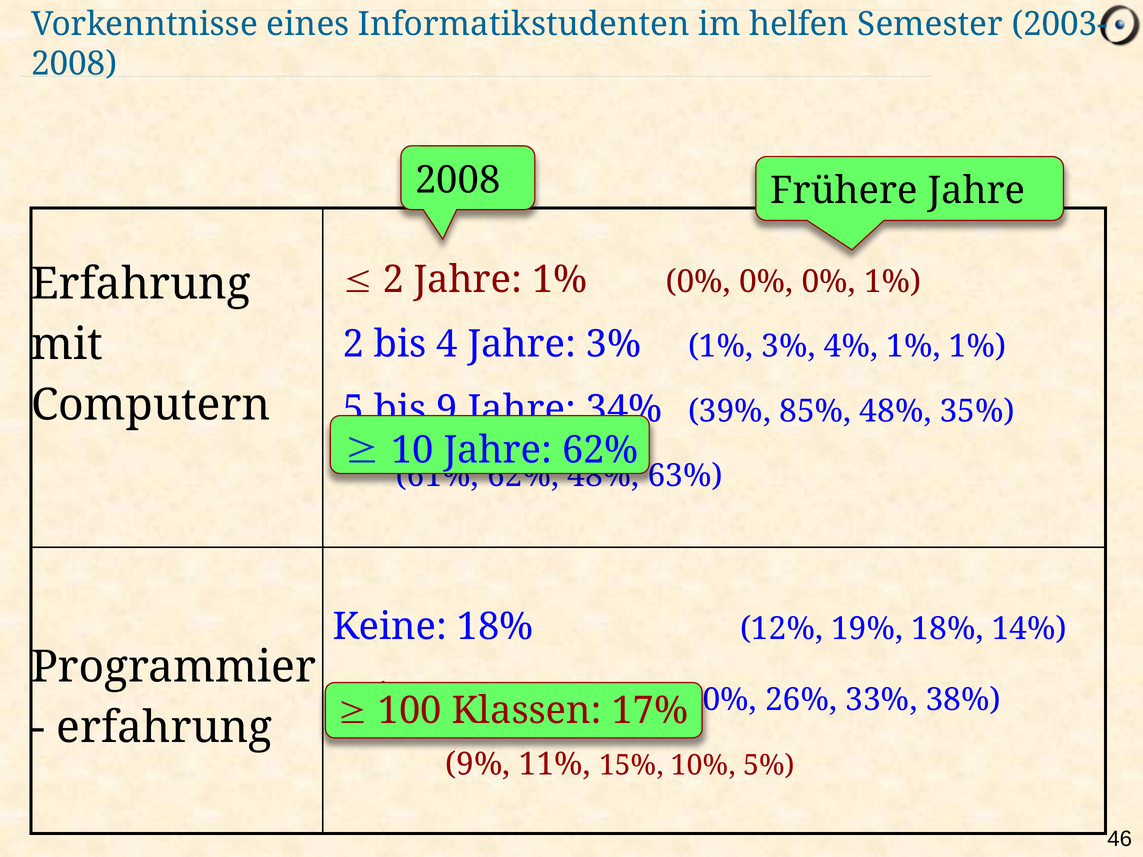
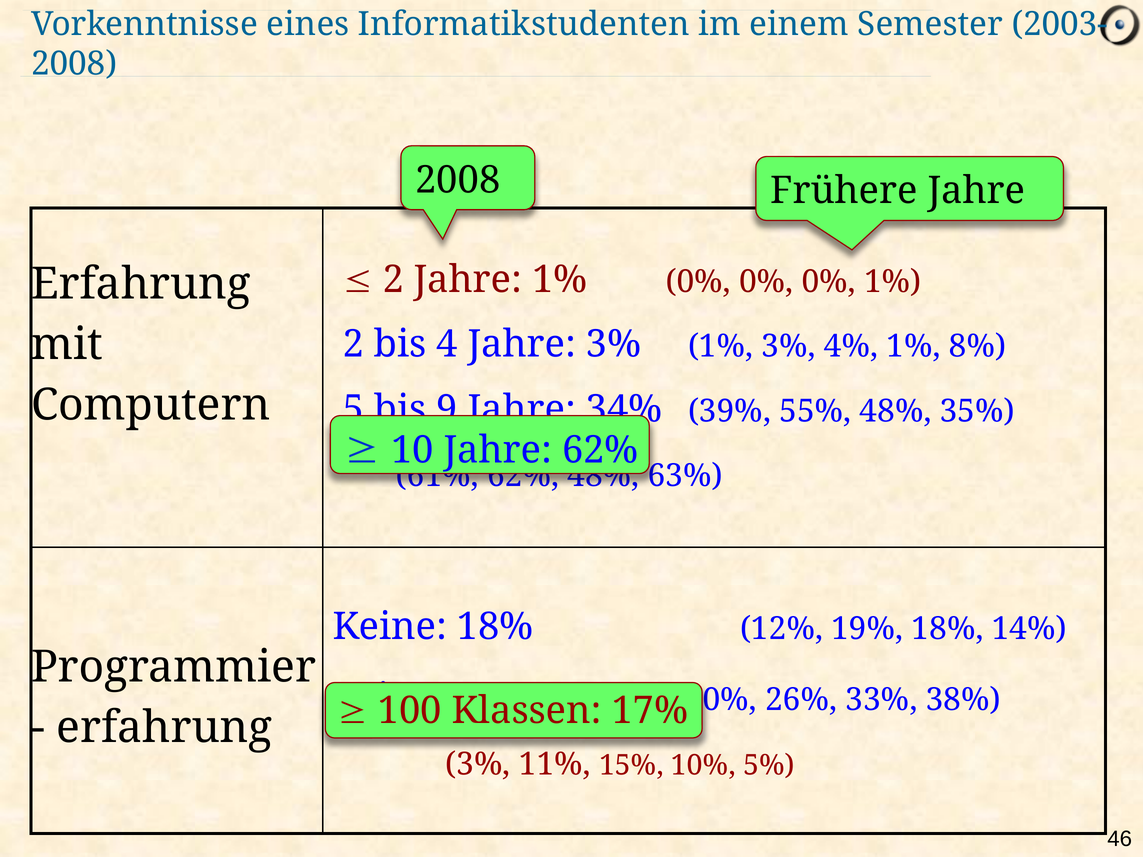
helfen: helfen -> einem (799, 24)
1% 1%: 1% -> 8% (977, 347)
85%: 85% -> 55% (815, 411)
9%: 9% -> 3% (478, 764)
